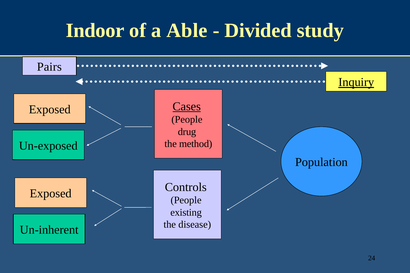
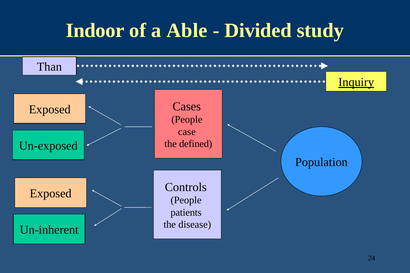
Pairs: Pairs -> Than (49, 67)
Cases underline: present -> none (187, 107)
drug: drug -> case (187, 132)
method: method -> defined (196, 144)
existing: existing -> patients (186, 213)
